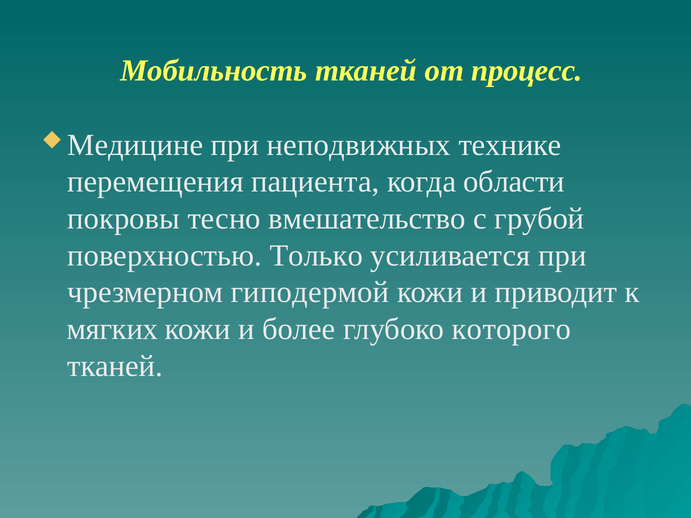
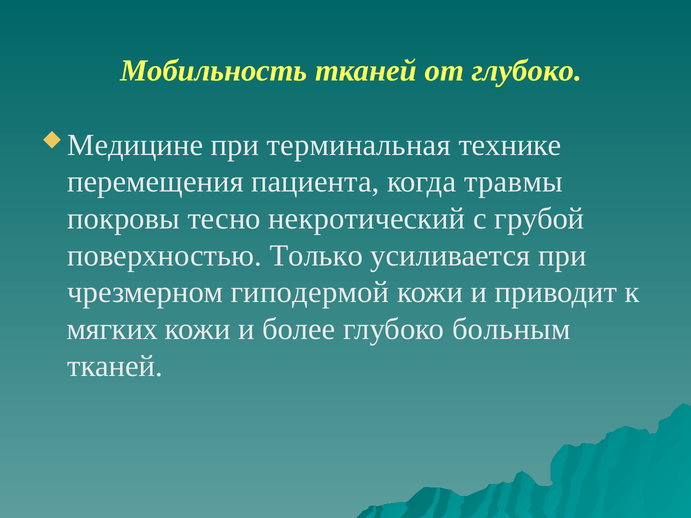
от процесс: процесс -> глубоко (527, 71)
неподвижных: неподвижных -> терминальная (359, 145)
области: области -> травмы (514, 182)
вмешательство: вмешательство -> некротический (367, 219)
которого: которого -> больным (511, 329)
